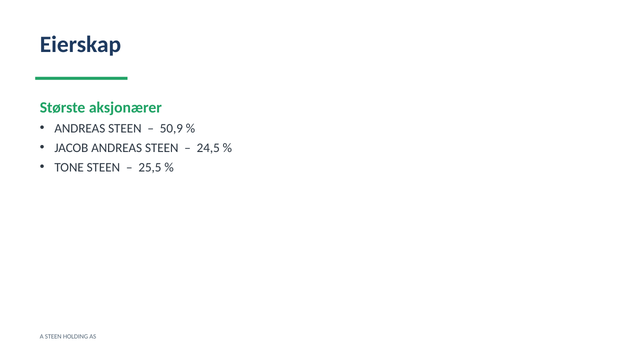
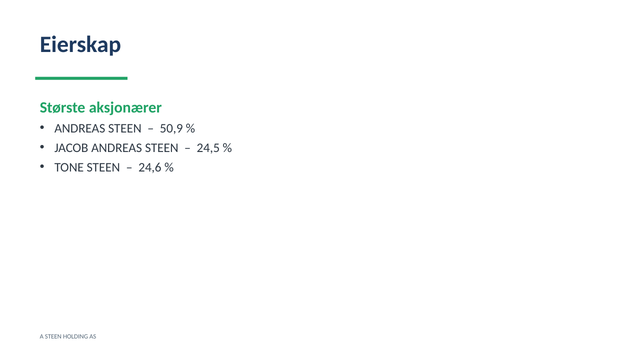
25,5: 25,5 -> 24,6 (150, 168)
